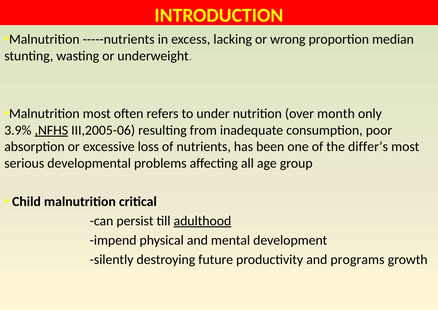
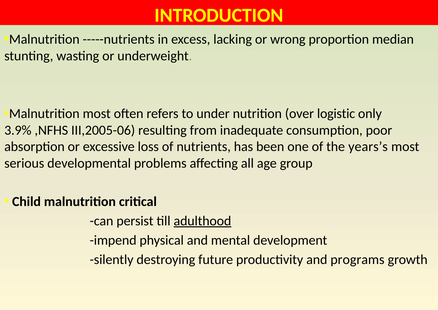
month: month -> logistic (336, 114)
,NFHS underline: present -> none (51, 130)
differ’s: differ’s -> years’s (368, 147)
